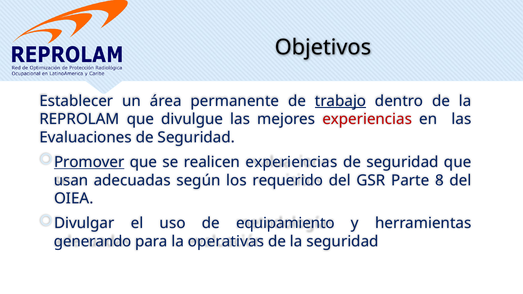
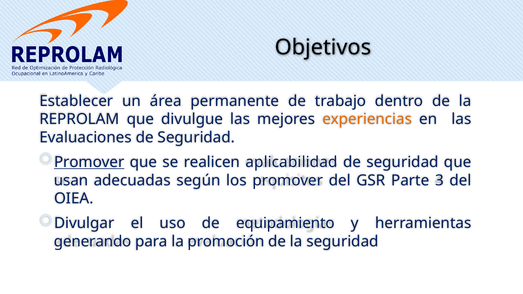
trabajo underline: present -> none (341, 101)
experiencias colour: red -> orange (367, 119)
realicen experiencias: experiencias -> aplicabilidad (291, 162)
los requerido: requerido -> promover (288, 180)
8: 8 -> 3 (439, 180)
operativas: operativas -> promoción (226, 242)
